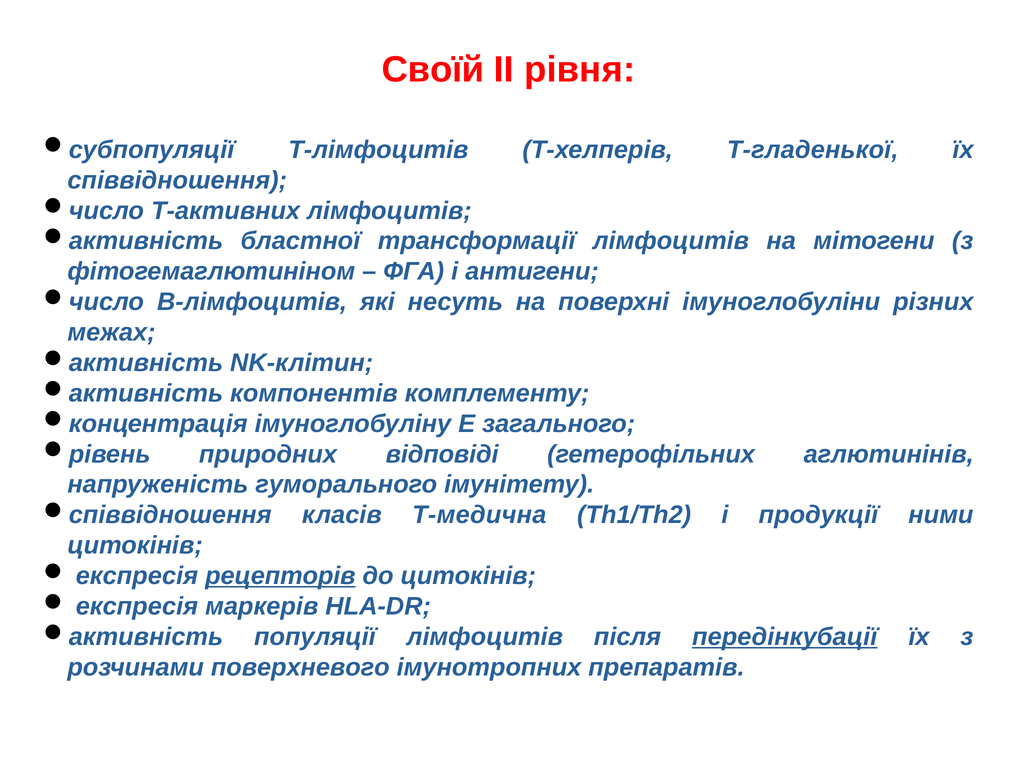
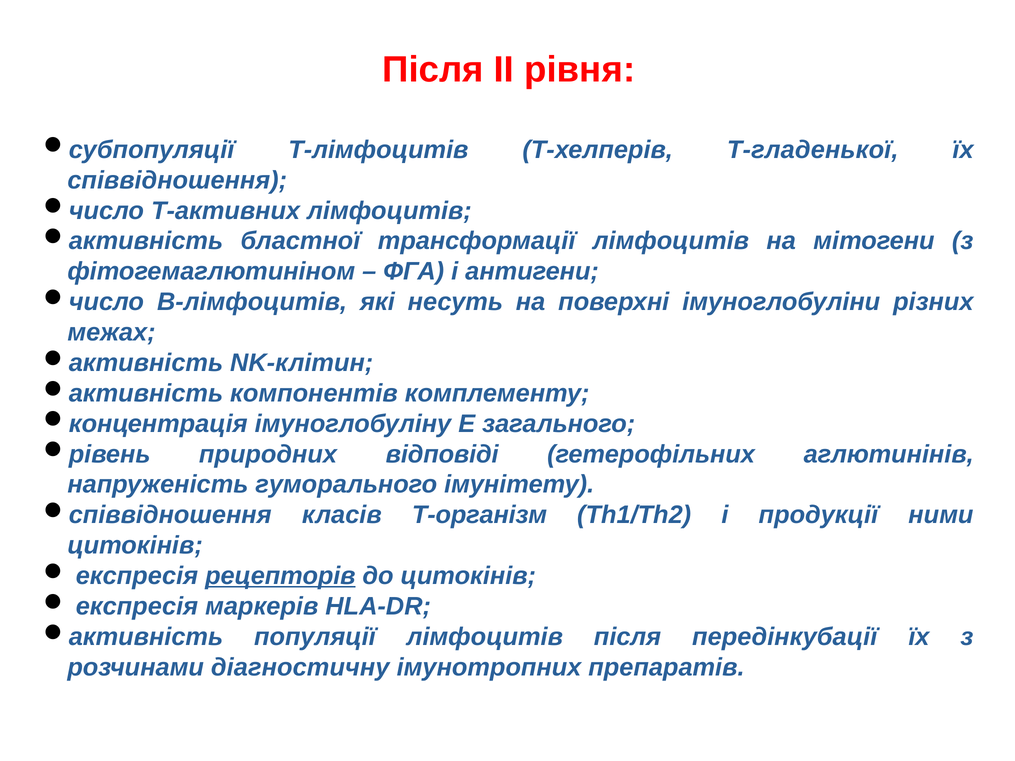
Своїй: Своїй -> Після (433, 69)
Т-медична: Т-медична -> Т-організм (480, 515)
передінкубації underline: present -> none (785, 637)
поверхневого: поверхневого -> діагностичну (300, 667)
